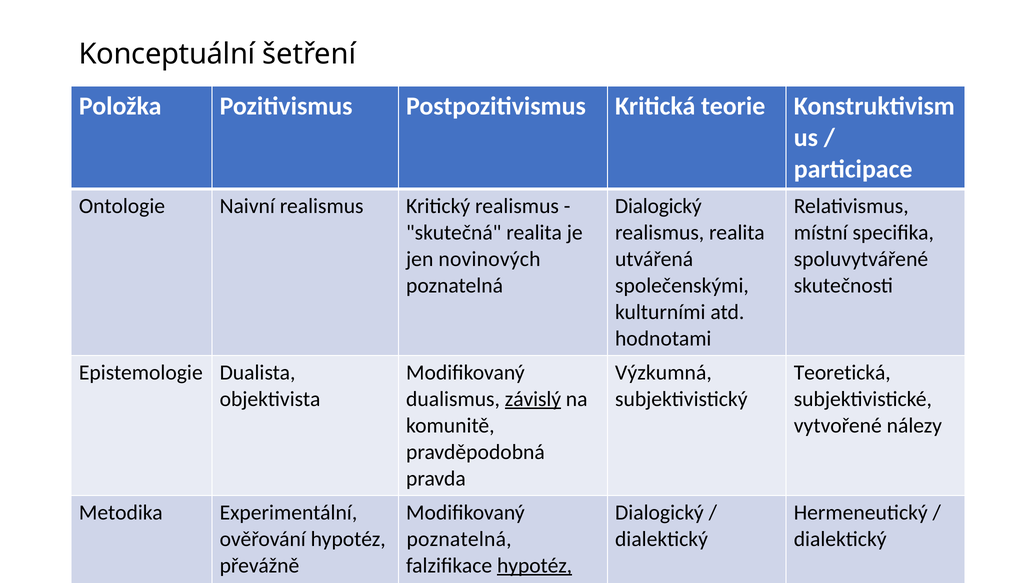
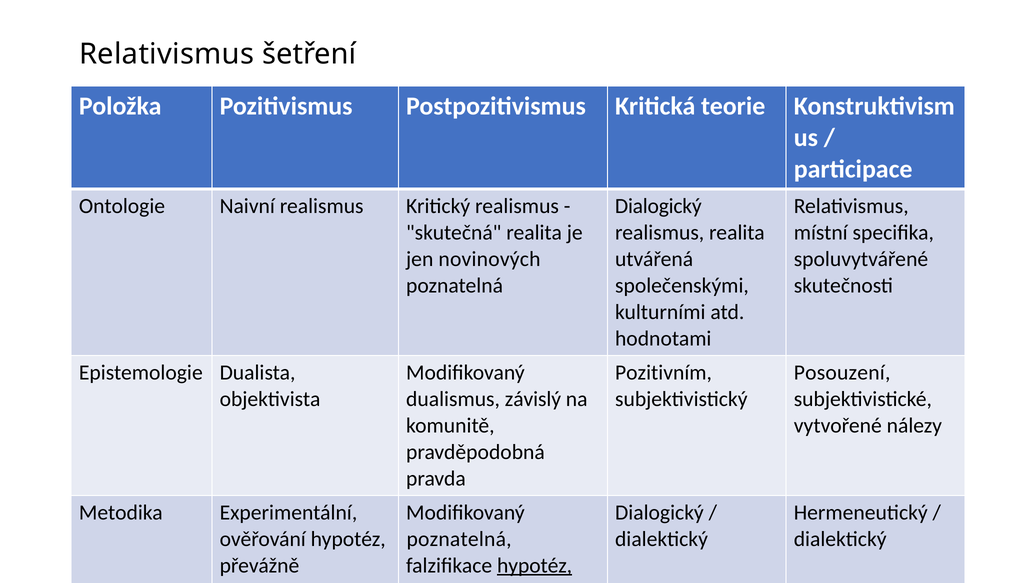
Konceptuální: Konceptuální -> Relativismus (167, 54)
Výzkumná: Výzkumná -> Pozitivním (664, 372)
Teoretická: Teoretická -> Posouzení (842, 372)
závislý underline: present -> none (533, 399)
